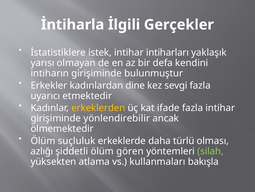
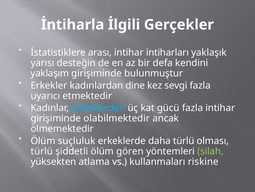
istek: istek -> arası (100, 52)
olmayan: olmayan -> desteğin (76, 63)
intiharın: intiharın -> yaklaşım (50, 73)
erkeklerden colour: yellow -> light blue (98, 108)
ifade: ifade -> gücü (168, 108)
yönlendirebilir: yönlendirebilir -> olabilmektedir (117, 118)
azlığı: azlığı -> türlü (42, 151)
bakışla: bakışla -> riskine (203, 161)
